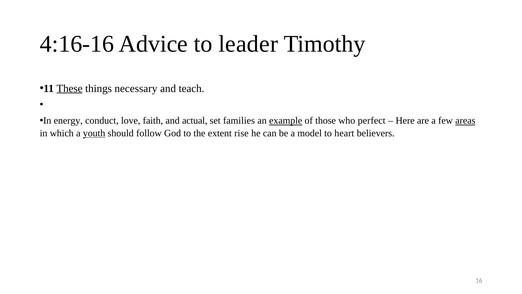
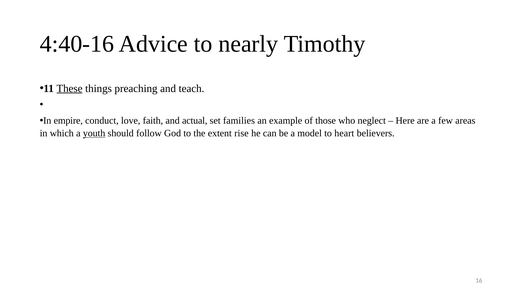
4:16-16: 4:16-16 -> 4:40-16 (77, 44)
leader: leader -> nearly (248, 44)
necessary: necessary -> preaching (136, 88)
energy: energy -> empire (68, 121)
example underline: present -> none (286, 121)
perfect: perfect -> neglect (372, 121)
areas underline: present -> none (465, 121)
